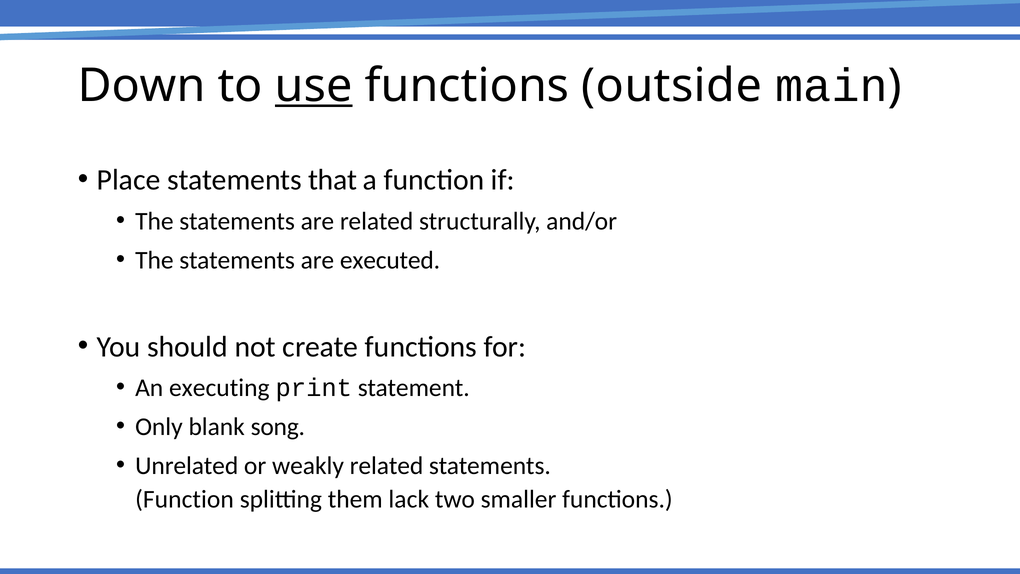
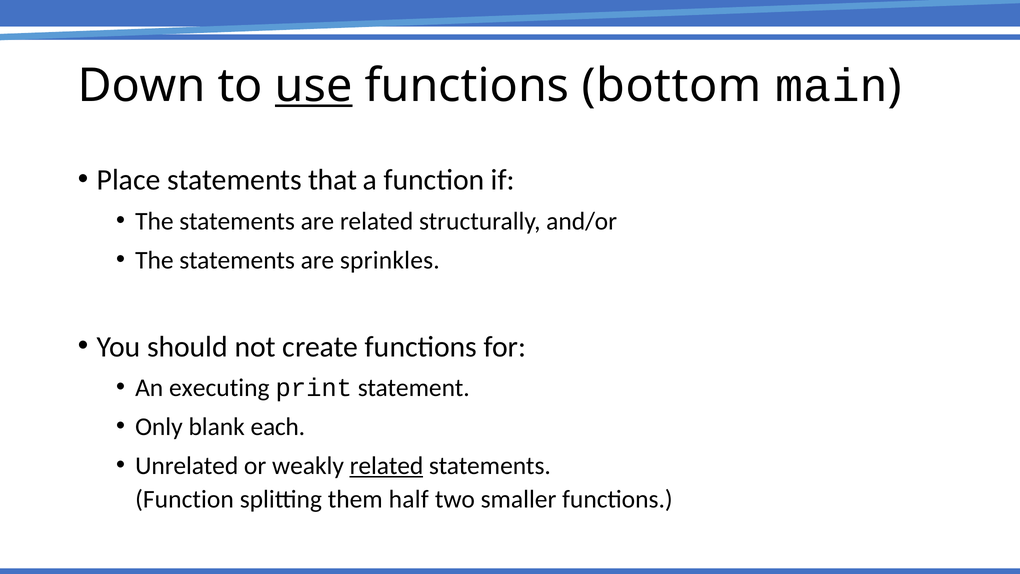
outside: outside -> bottom (672, 86)
executed: executed -> sprinkles (390, 260)
song: song -> each (278, 427)
related underline: none -> present (386, 466)
lack: lack -> half (409, 499)
